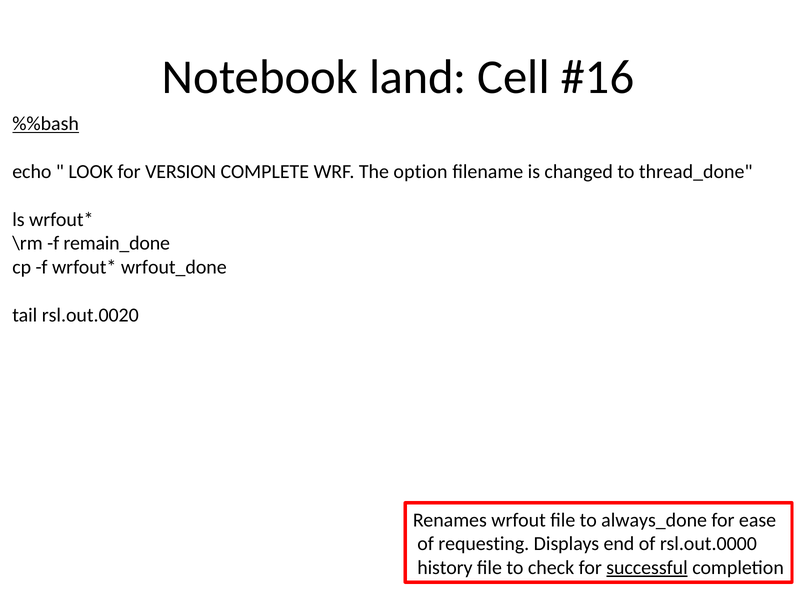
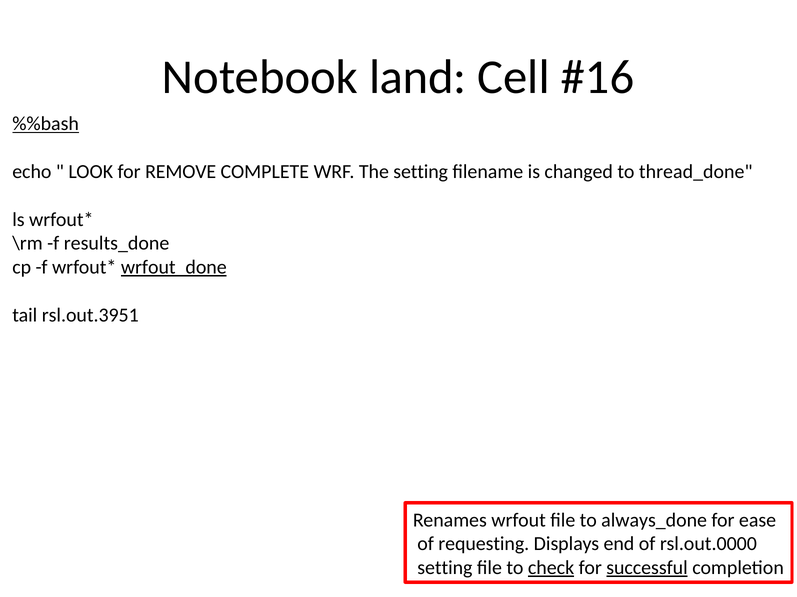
VERSION: VERSION -> REMOVE (181, 172)
The option: option -> setting (421, 172)
remain_done: remain_done -> results_done (117, 244)
wrfout_done underline: none -> present (174, 268)
rsl.out.0020: rsl.out.0020 -> rsl.out.3951 (90, 315)
history: history -> setting (445, 568)
check underline: none -> present (551, 568)
